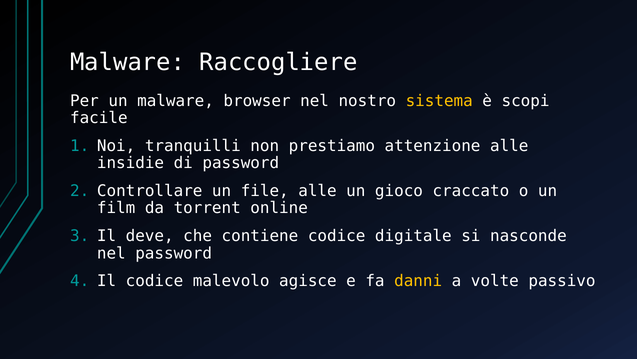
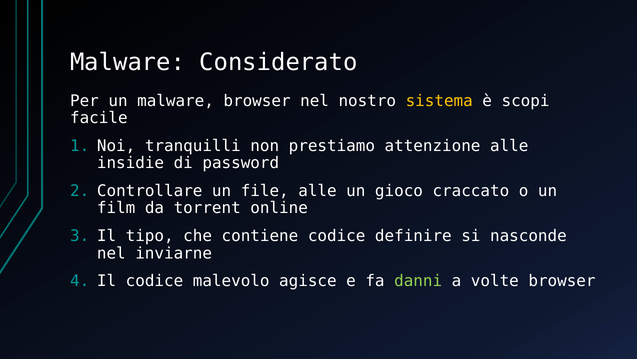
Raccogliere: Raccogliere -> Considerato (278, 62)
deve: deve -> tipo (150, 236)
digitale: digitale -> definire (413, 236)
nel password: password -> inviarne (174, 253)
danni colour: yellow -> light green (418, 281)
volte passivo: passivo -> browser (562, 281)
